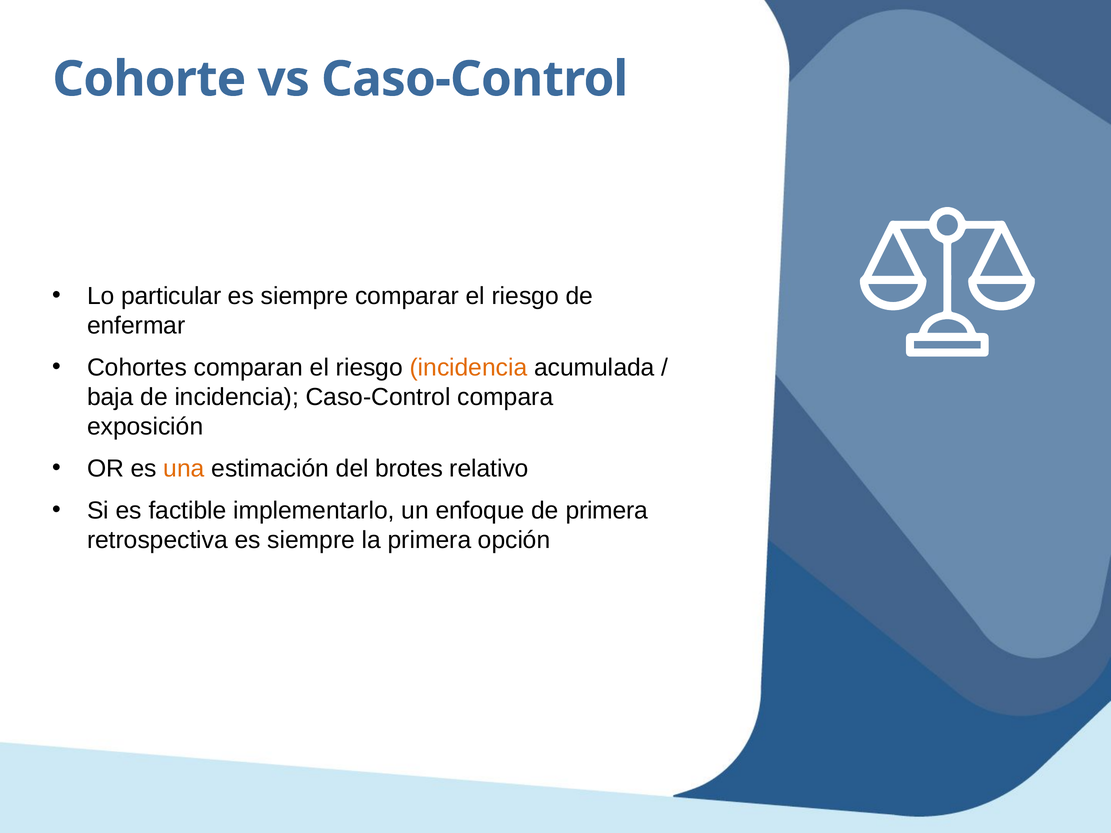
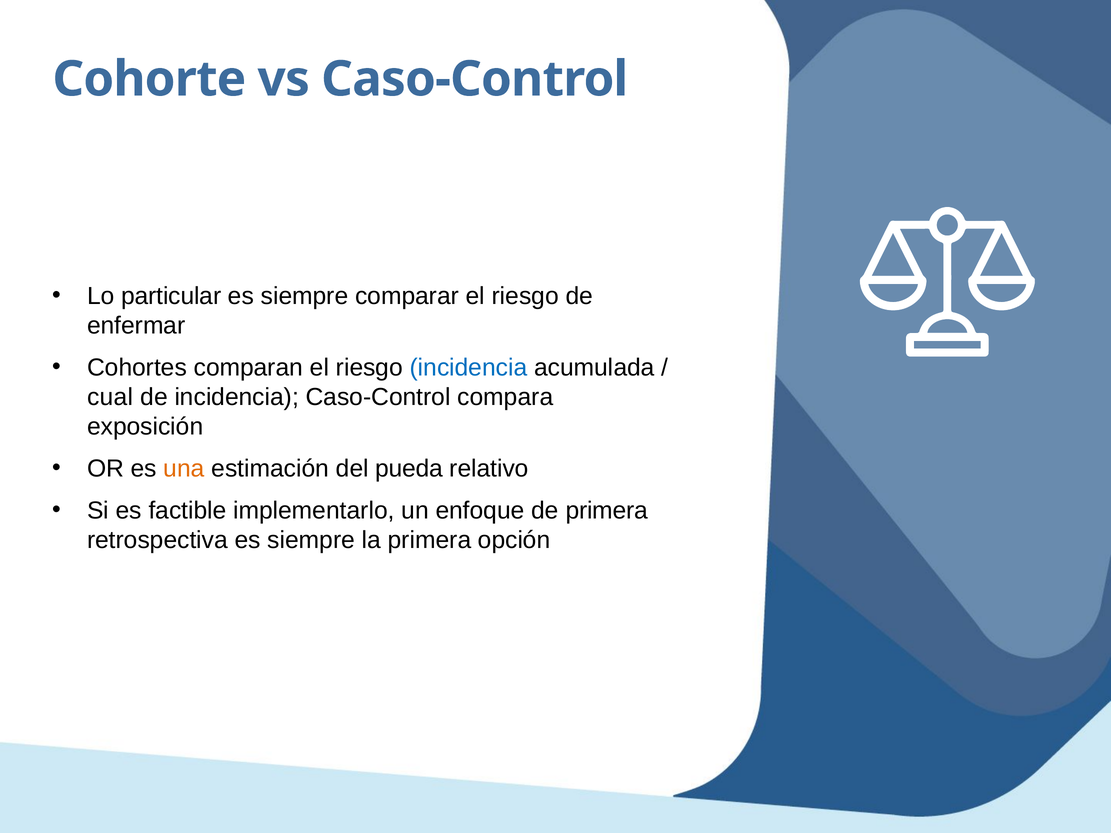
incidencia colour: orange -> blue (469, 368)
baja: baja -> cual (110, 397)
brotes: brotes -> pueda (409, 469)
